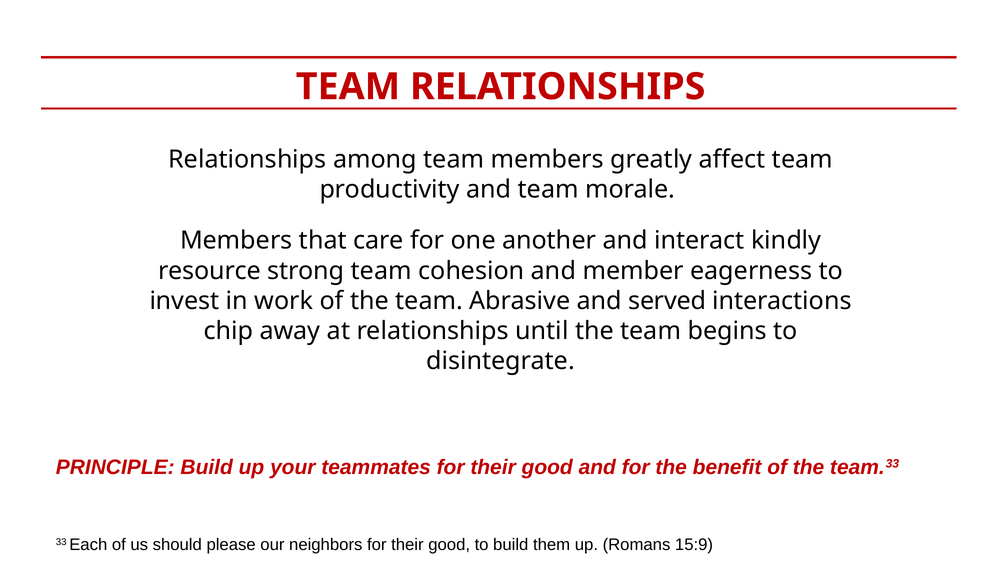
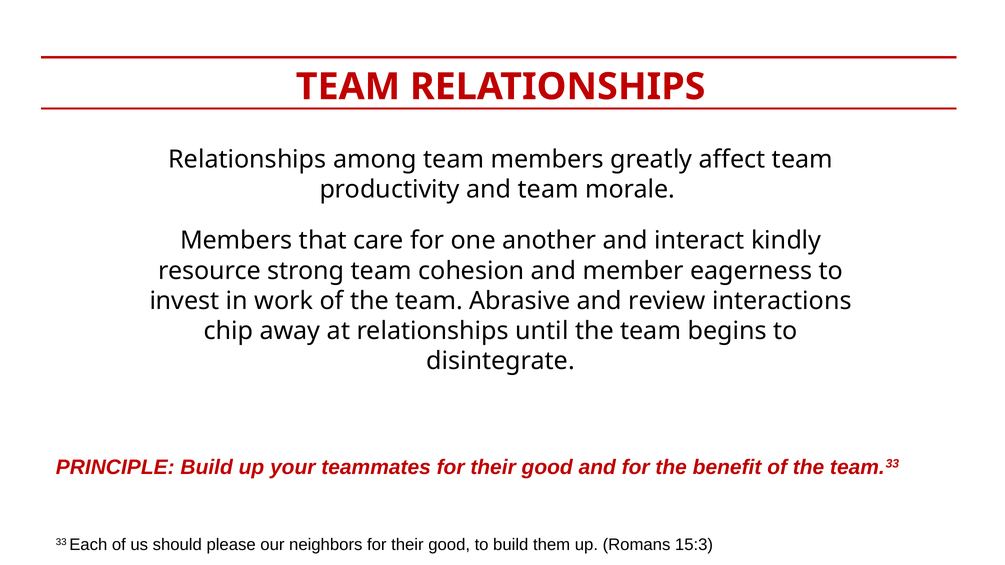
served: served -> review (667, 301)
15:9: 15:9 -> 15:3 (694, 545)
